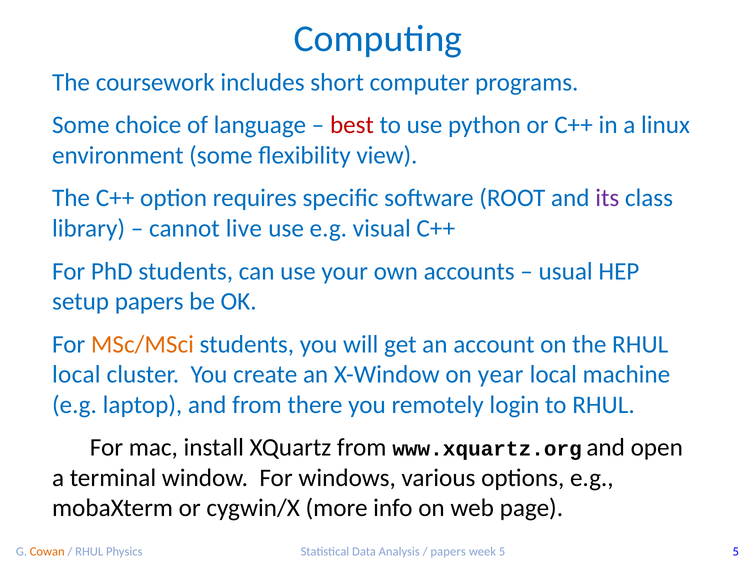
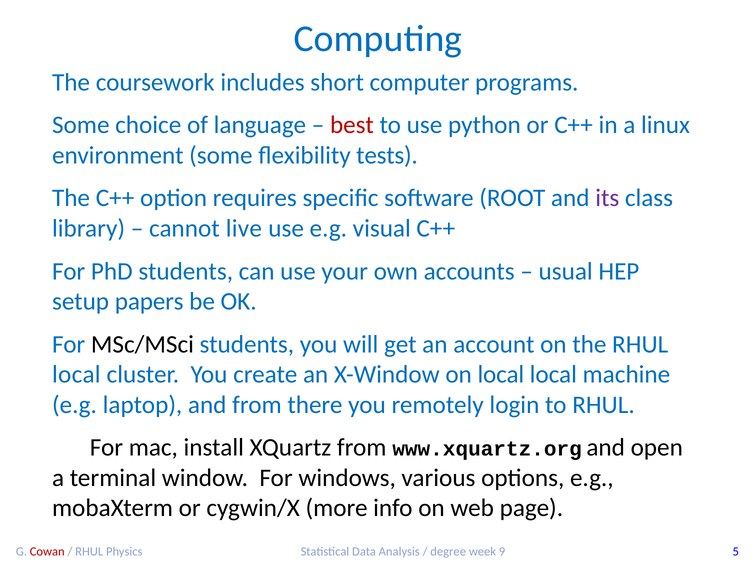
view: view -> tests (387, 155)
MSc/MSci colour: orange -> black (142, 344)
on year: year -> local (501, 375)
Cowan colour: orange -> red (47, 552)
papers: papers -> degree (448, 552)
week 5: 5 -> 9 (502, 552)
